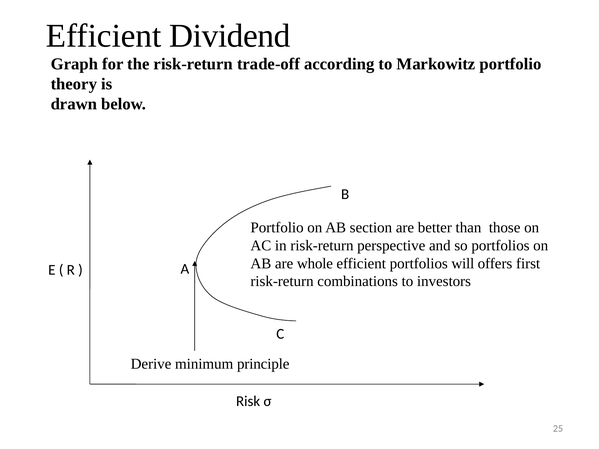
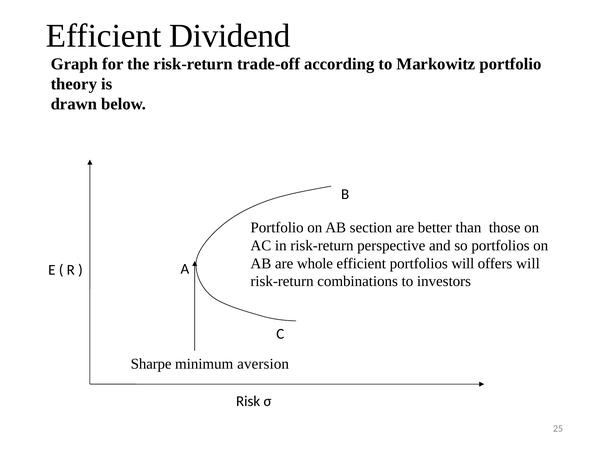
offers first: first -> will (528, 264)
Derive: Derive -> Sharpe (151, 364)
principle: principle -> aversion (263, 364)
